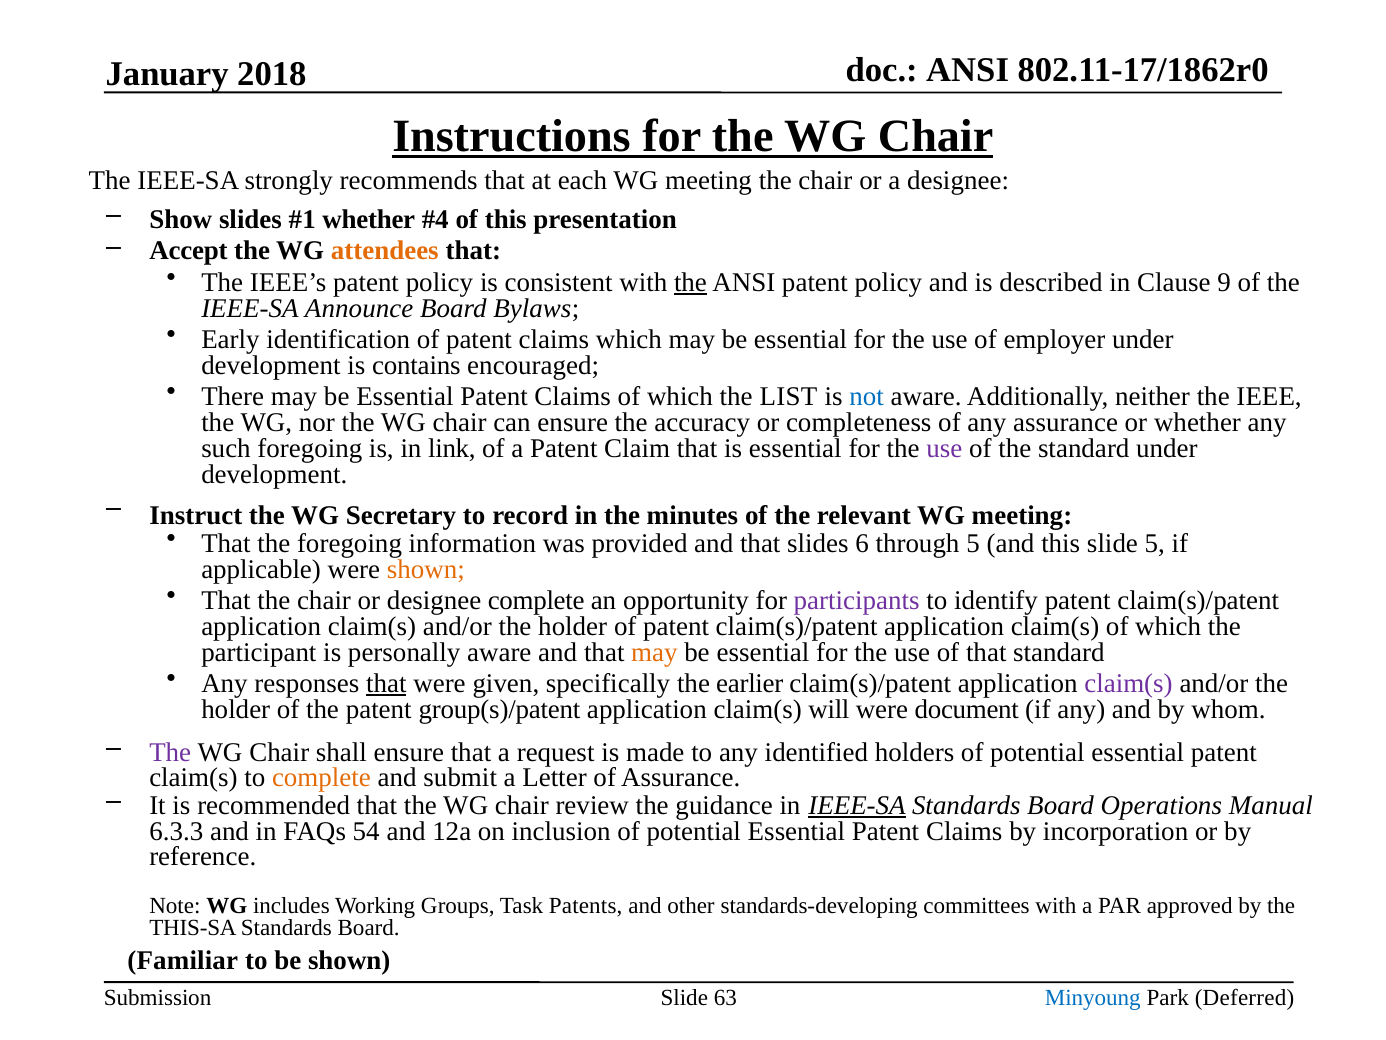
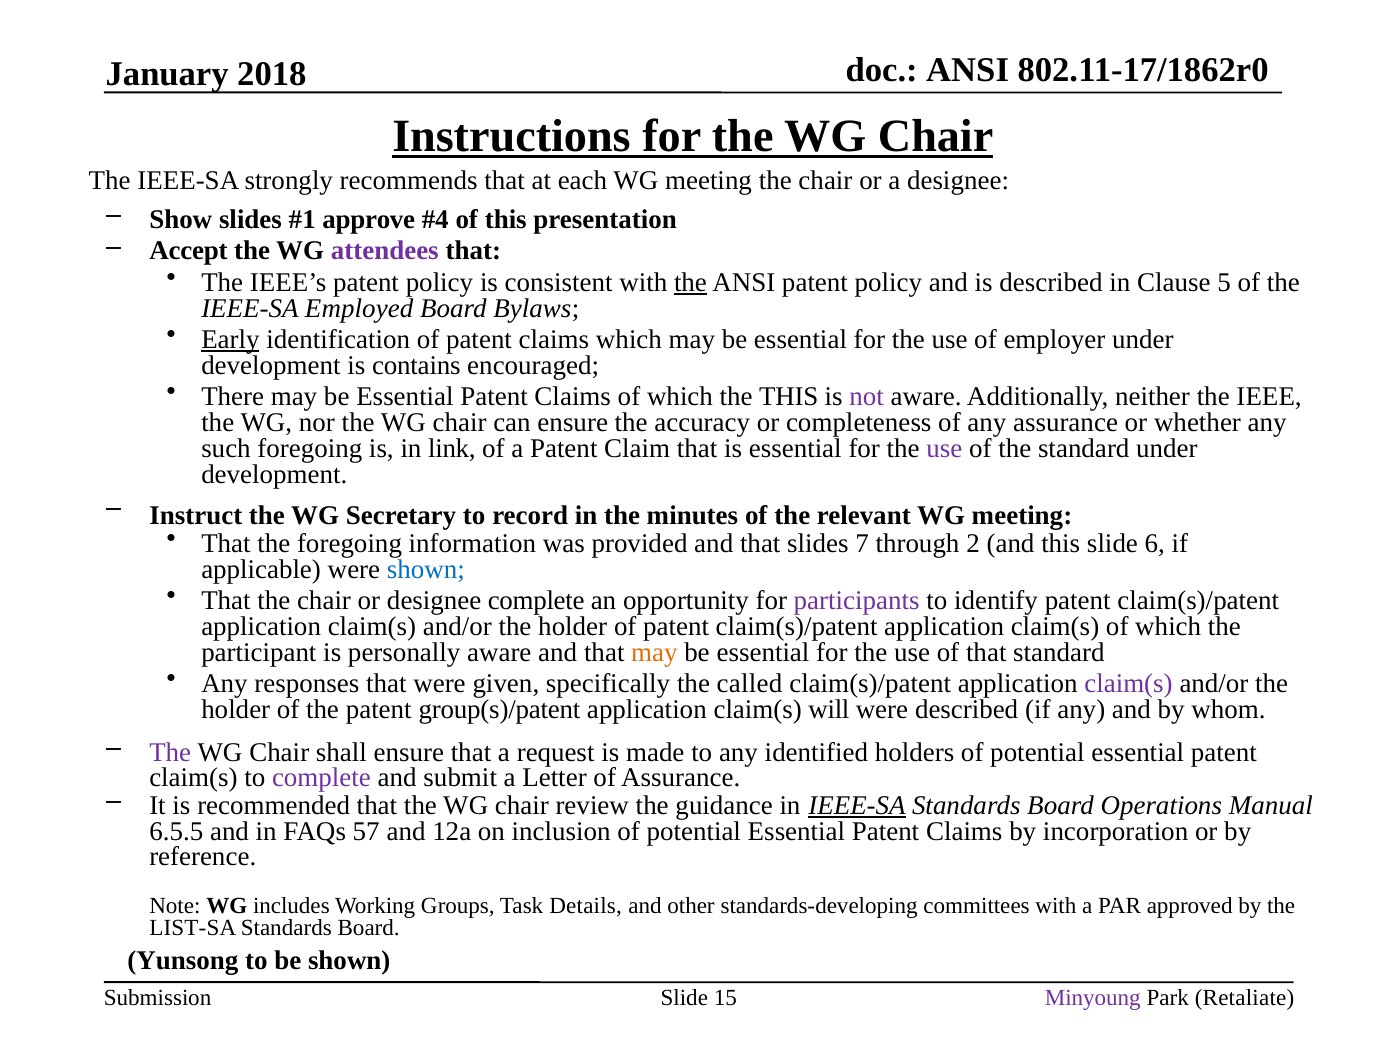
whether: whether -> approve (369, 220)
attendees colour: orange -> purple (385, 251)
9: 9 -> 5 (1224, 282)
Announce: Announce -> Employed (359, 308)
Early underline: none -> present (230, 339)
the LIST: LIST -> THIS (789, 396)
not colour: blue -> purple (867, 396)
6: 6 -> 7 (862, 543)
through 5: 5 -> 2 (973, 543)
slide 5: 5 -> 6 (1155, 543)
shown colour: orange -> blue (426, 569)
that underline: present -> none (386, 683)
earlier: earlier -> called (749, 683)
were document: document -> described (967, 709)
complete colour: orange -> purple (321, 778)
6.3.3: 6.3.3 -> 6.5.5 (176, 831)
54: 54 -> 57 (366, 831)
Patents: Patents -> Details (586, 905)
THIS-SA: THIS-SA -> LIST-SA (193, 927)
Familiar: Familiar -> Yunsong (183, 960)
63: 63 -> 15 (725, 997)
Minyoung colour: blue -> purple (1093, 997)
Deferred: Deferred -> Retaliate (1245, 997)
